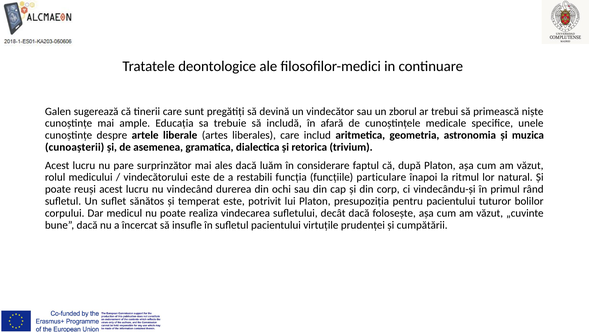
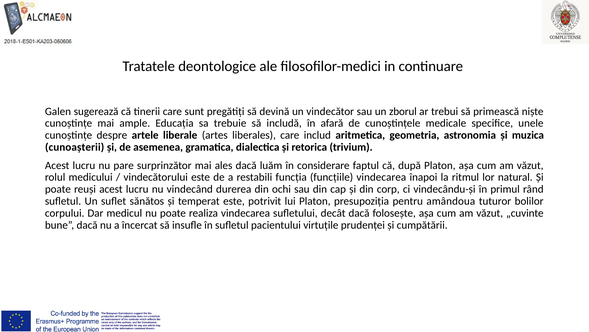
funcțiile particulare: particulare -> vindecarea (381, 177)
pentru pacientului: pacientului -> amândoua (451, 201)
